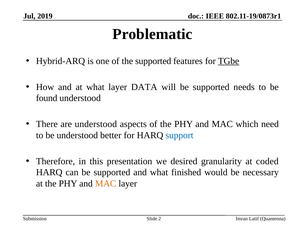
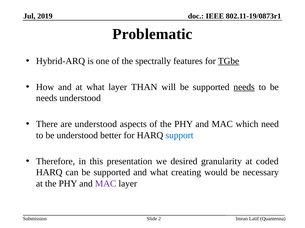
the supported: supported -> spectrally (153, 61)
DATA: DATA -> THAN (144, 87)
needs underline: none -> present (244, 87)
found: found -> needs (47, 98)
finished: finished -> creating (186, 173)
MAC colour: orange -> purple (106, 184)
